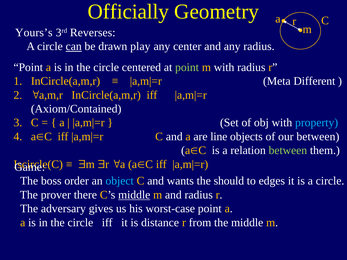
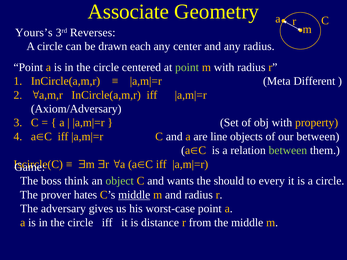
Officially: Officially -> Associate (128, 12)
can underline: present -> none (74, 46)
play: play -> each (140, 46)
Axiom/Contained: Axiom/Contained -> Axiom/Adversary (76, 109)
property colour: light blue -> yellow (317, 123)
order: order -> think (77, 181)
object colour: light blue -> light green (120, 181)
edges: edges -> every (272, 181)
there: there -> hates (85, 195)
